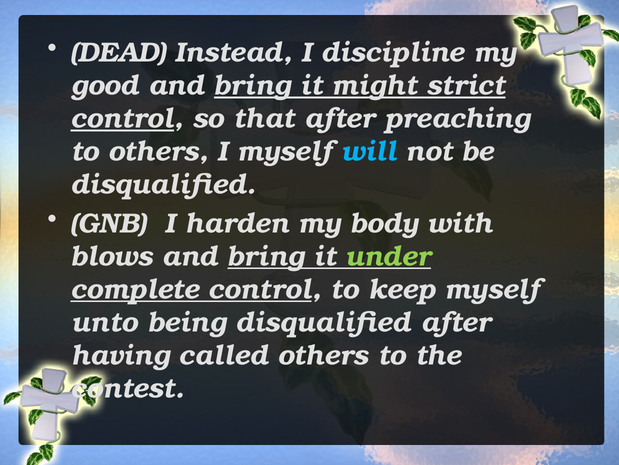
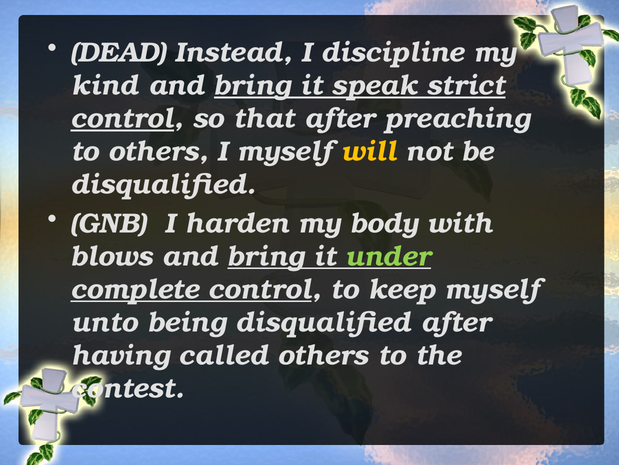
good: good -> kind (105, 86)
might: might -> speak (375, 86)
will colour: light blue -> yellow (369, 152)
